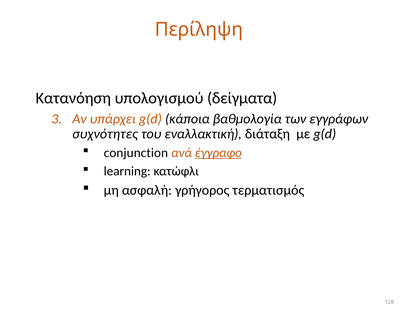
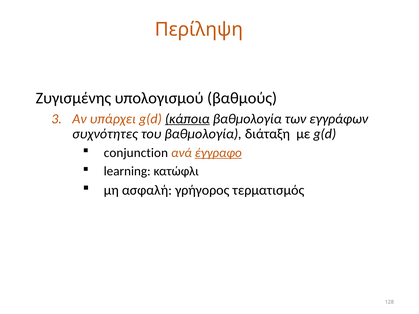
Κατανόηση: Κατανόηση -> Ζυγισμένης (73, 98)
δείγματα: δείγματα -> βαθμούς (242, 98)
κάποια underline: none -> present (187, 119)
του εναλλακτική: εναλλακτική -> βαθμολογία (203, 134)
